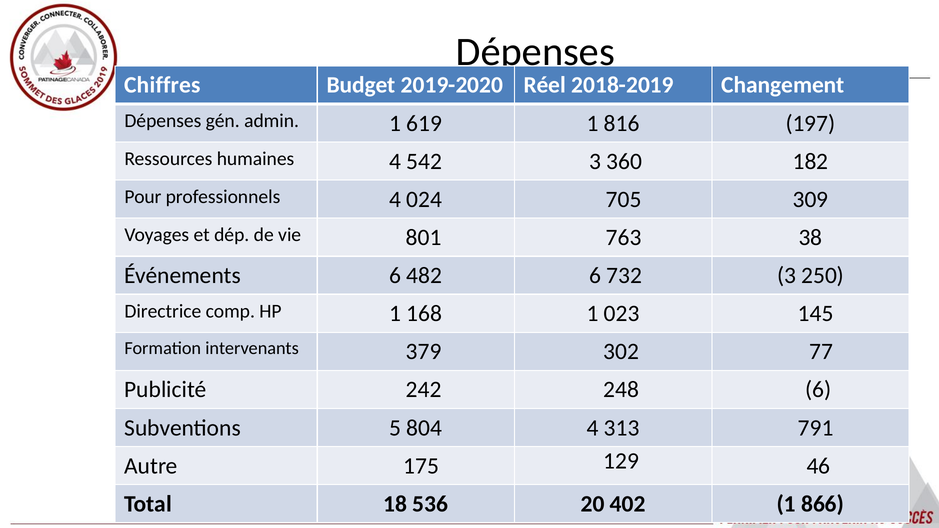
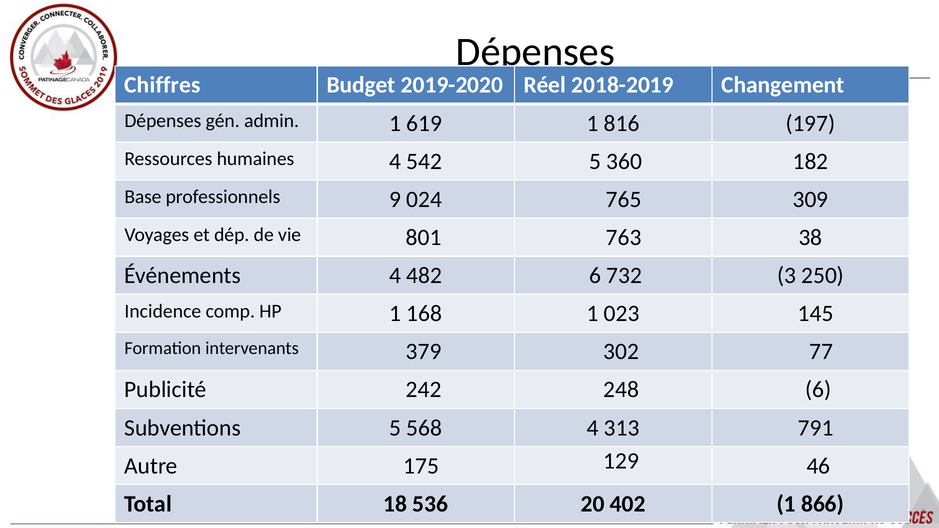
542 3: 3 -> 5 (595, 161)
Pour: Pour -> Base (143, 197)
professionnels 4: 4 -> 9 (395, 199)
705: 705 -> 765 (624, 199)
Événements 6: 6 -> 4 (395, 276)
Directrice: Directrice -> Incidence (163, 311)
804: 804 -> 568 (424, 428)
